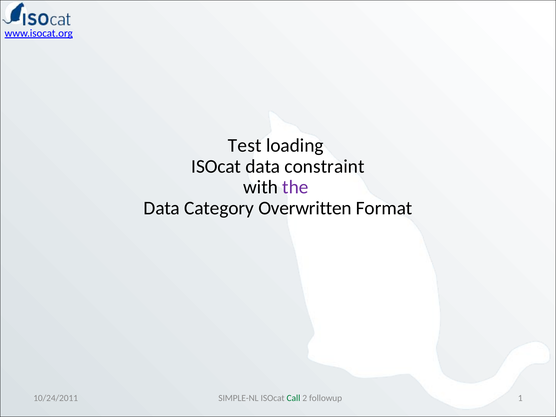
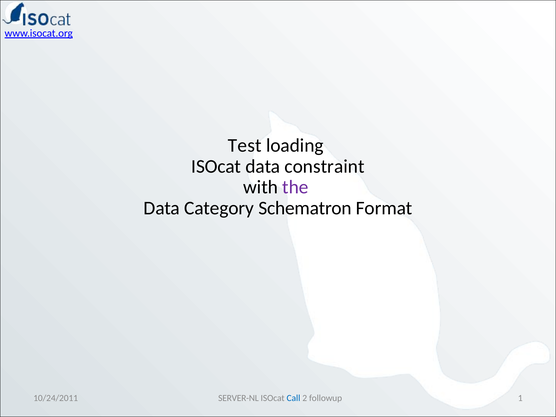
Overwritten: Overwritten -> Schematron (305, 208)
SIMPLE-NL: SIMPLE-NL -> SERVER-NL (238, 398)
Call colour: green -> blue (293, 398)
